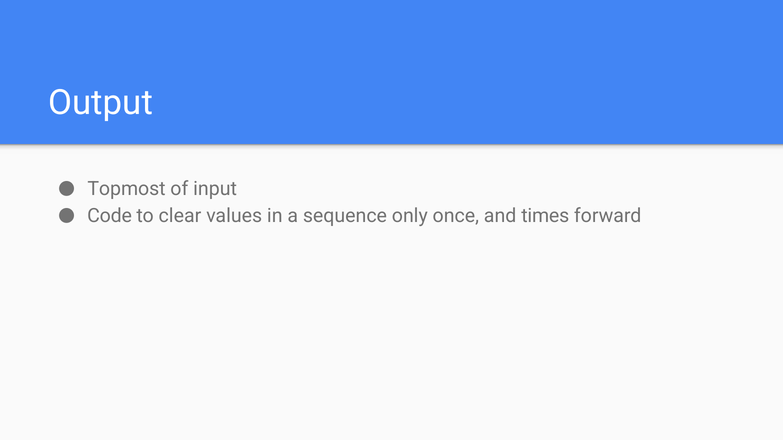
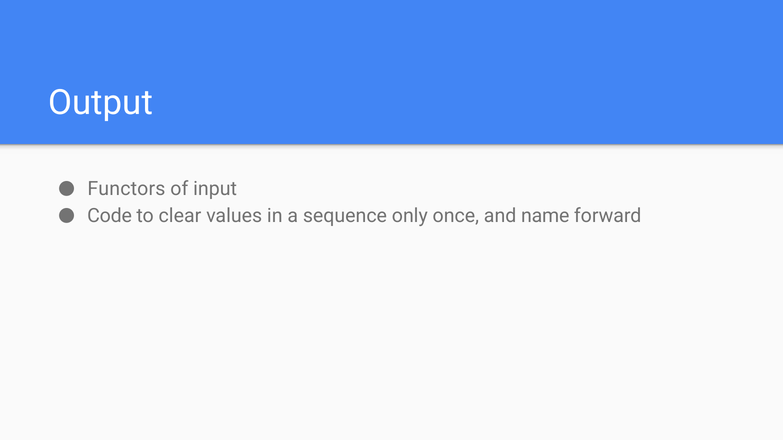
Topmost: Topmost -> Functors (126, 189)
times: times -> name (545, 216)
